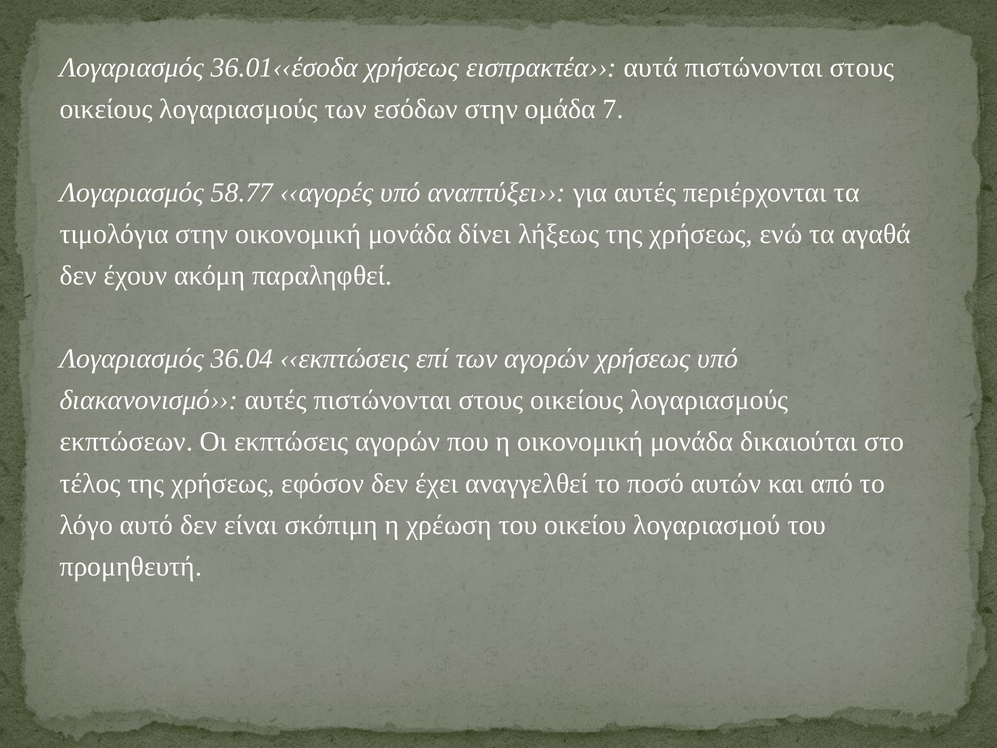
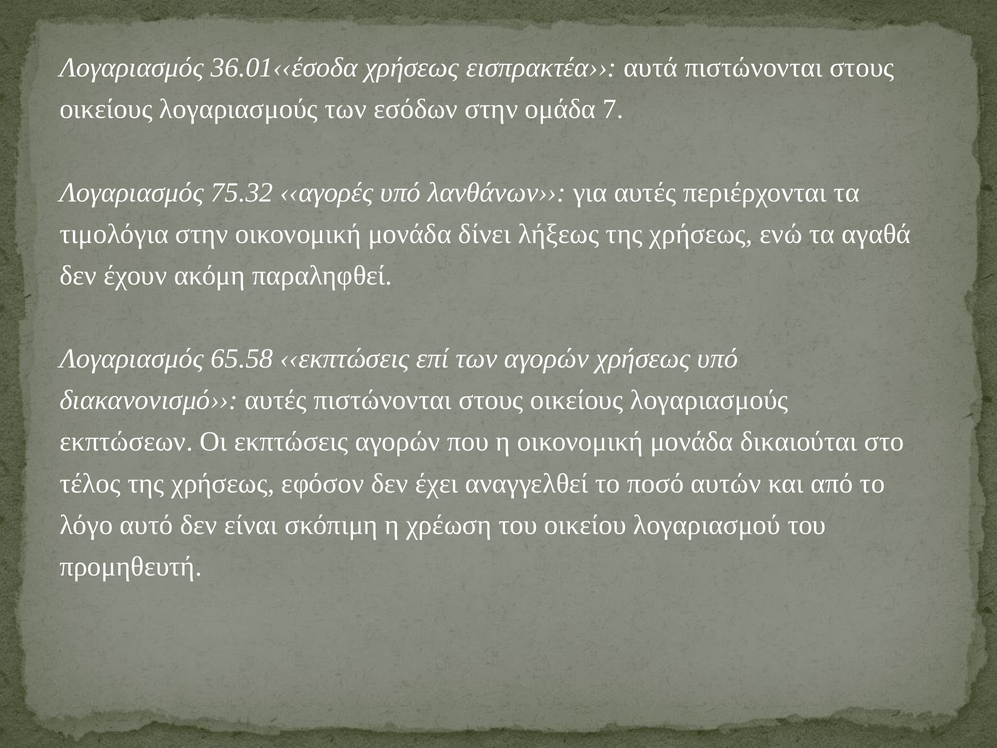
58.77: 58.77 -> 75.32 (242, 192)
αναπτύξει››: αναπτύξει›› -> λανθάνων›› (497, 192)
36.04: 36.04 -> 65.58 (242, 359)
